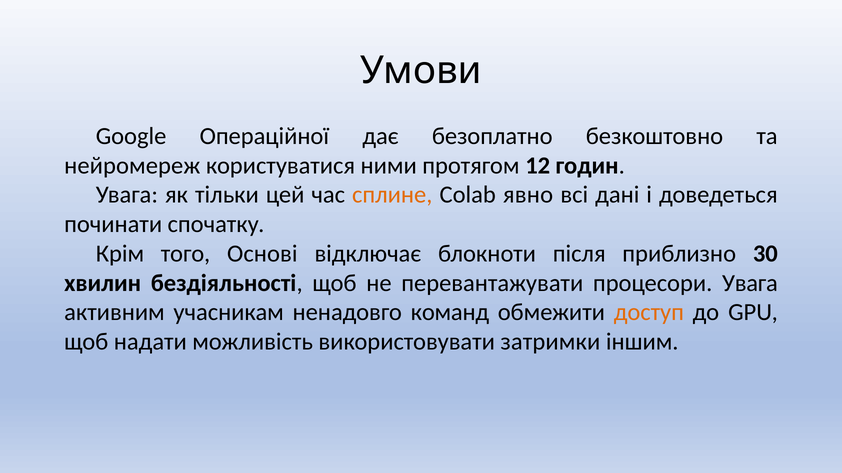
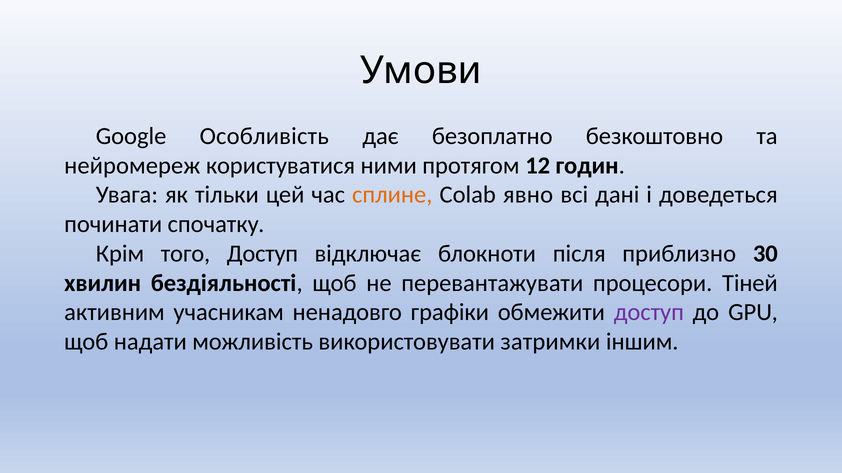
Операційної: Операційної -> Особливість (264, 136)
того Основі: Основі -> Доступ (262, 254)
процесори Увага: Увага -> Тіней (750, 283)
команд: команд -> графіки (450, 313)
доступ colour: orange -> purple (649, 313)
